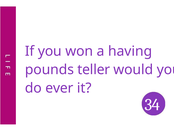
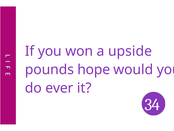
having: having -> upside (130, 51)
teller: teller -> hope (94, 69)
